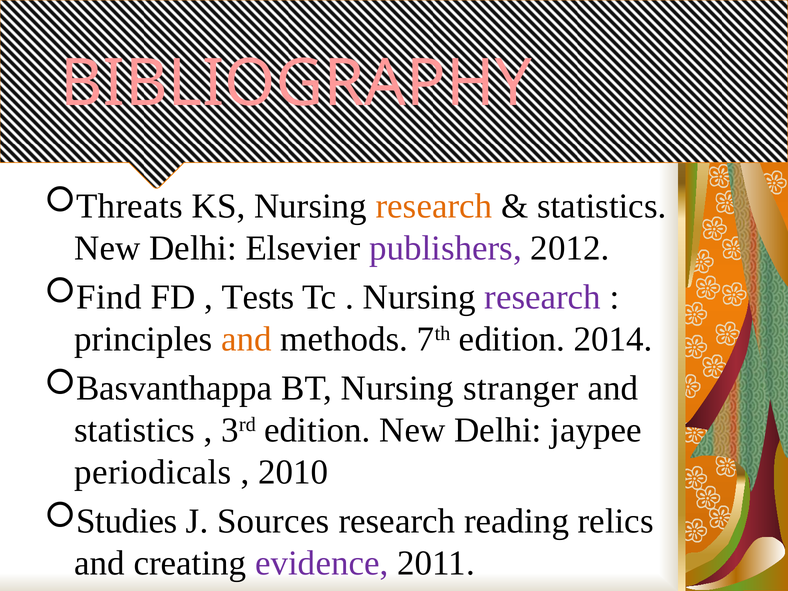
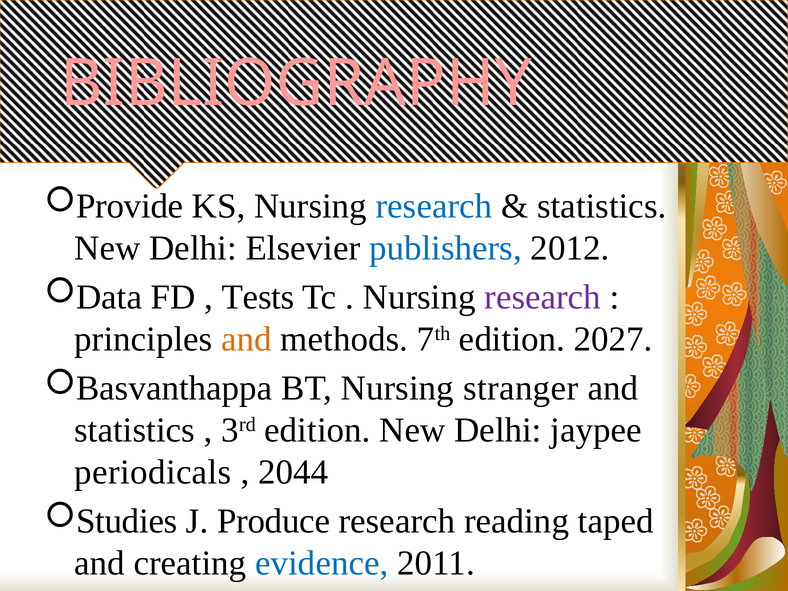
Threats: Threats -> Provide (130, 206)
research colour: orange -> blue (434, 206)
publishers colour: purple -> blue (445, 248)
Find: Find -> Data (109, 297)
2014: 2014 -> 2027 (613, 339)
2010: 2010 -> 2044 (293, 472)
Sources: Sources -> Produce (274, 521)
relics: relics -> taped (616, 521)
evidence colour: purple -> blue (322, 563)
